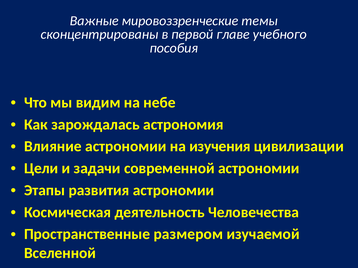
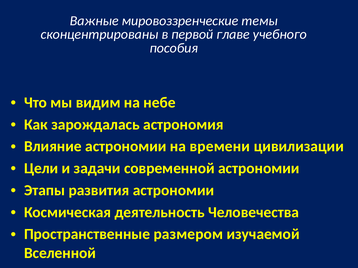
изучения: изучения -> времени (220, 147)
